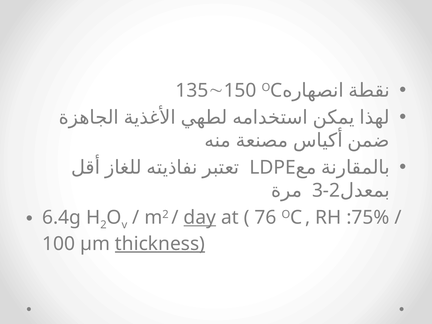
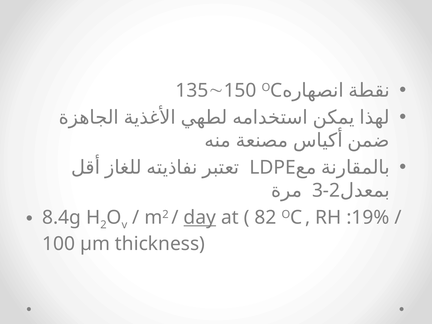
6.4g: 6.4g -> 8.4g (62, 217)
76: 76 -> 82 (266, 217)
:75%: :75% -> :19% (368, 217)
thickness underline: present -> none (160, 244)
